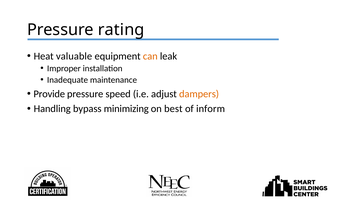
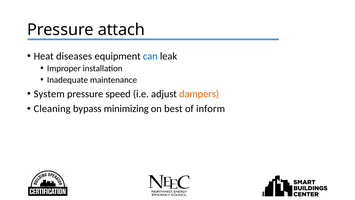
rating: rating -> attach (121, 30)
valuable: valuable -> diseases (74, 56)
can colour: orange -> blue (150, 56)
Provide: Provide -> System (49, 94)
Handling: Handling -> Cleaning (52, 109)
